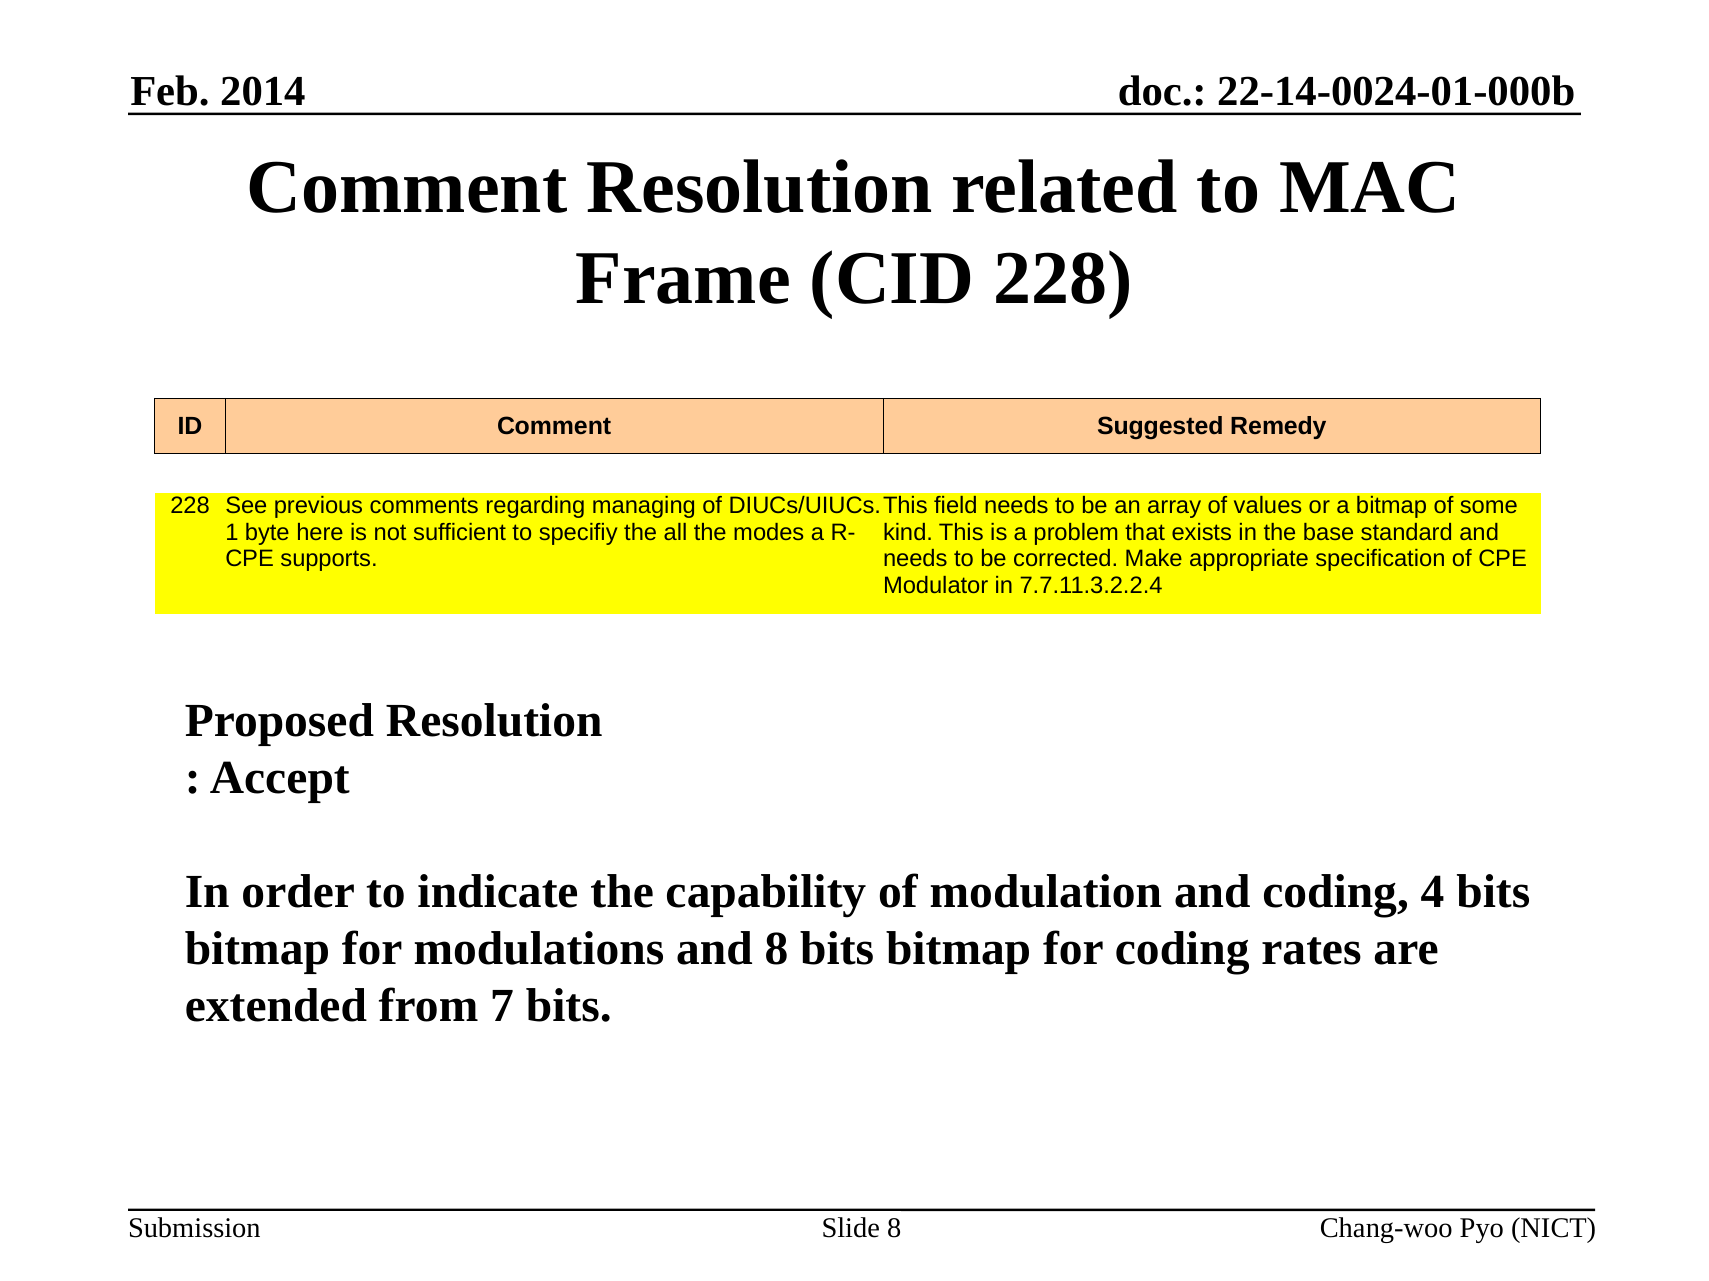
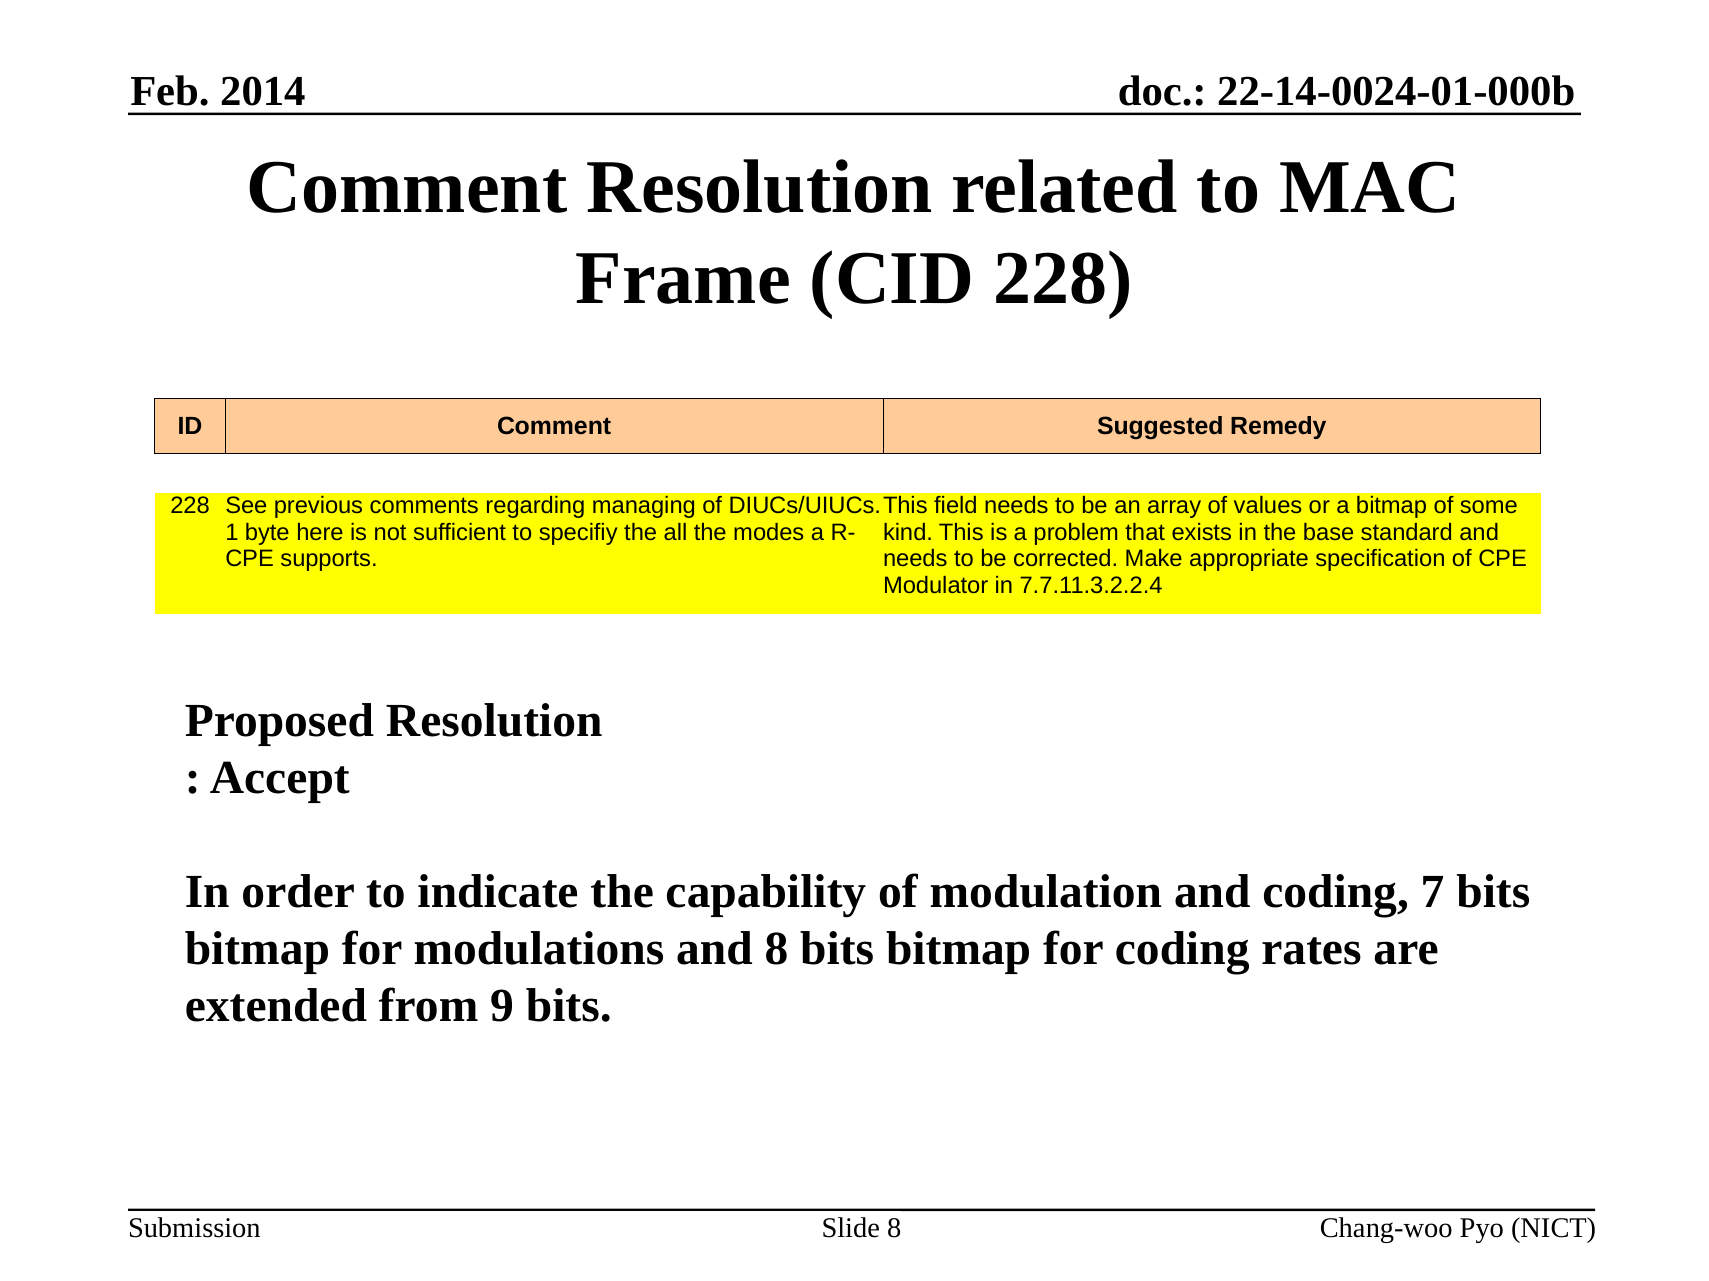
4: 4 -> 7 (1432, 892)
7: 7 -> 9 (502, 1006)
